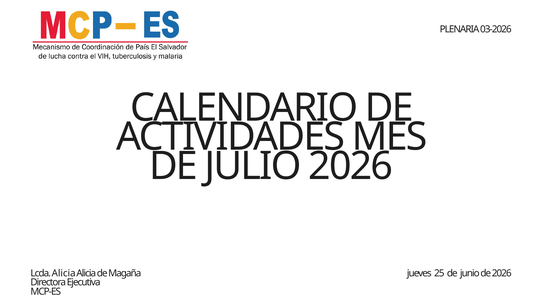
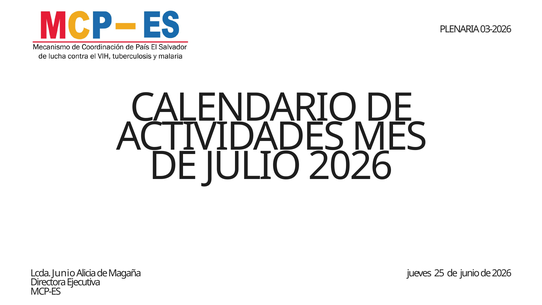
Lcda Alicia: Alicia -> Junio (64, 273)
